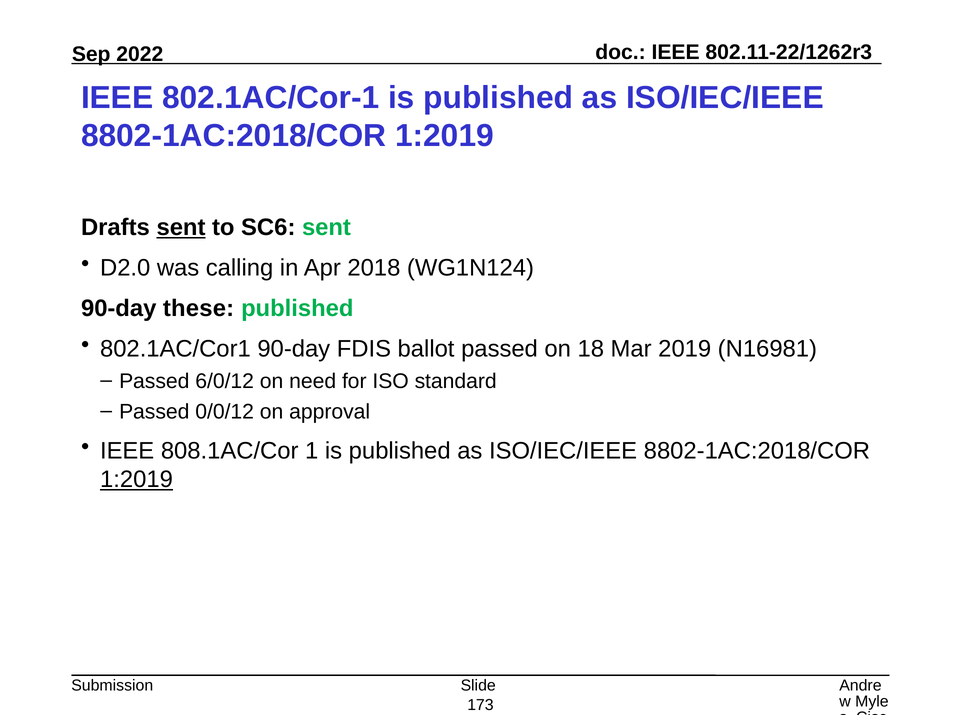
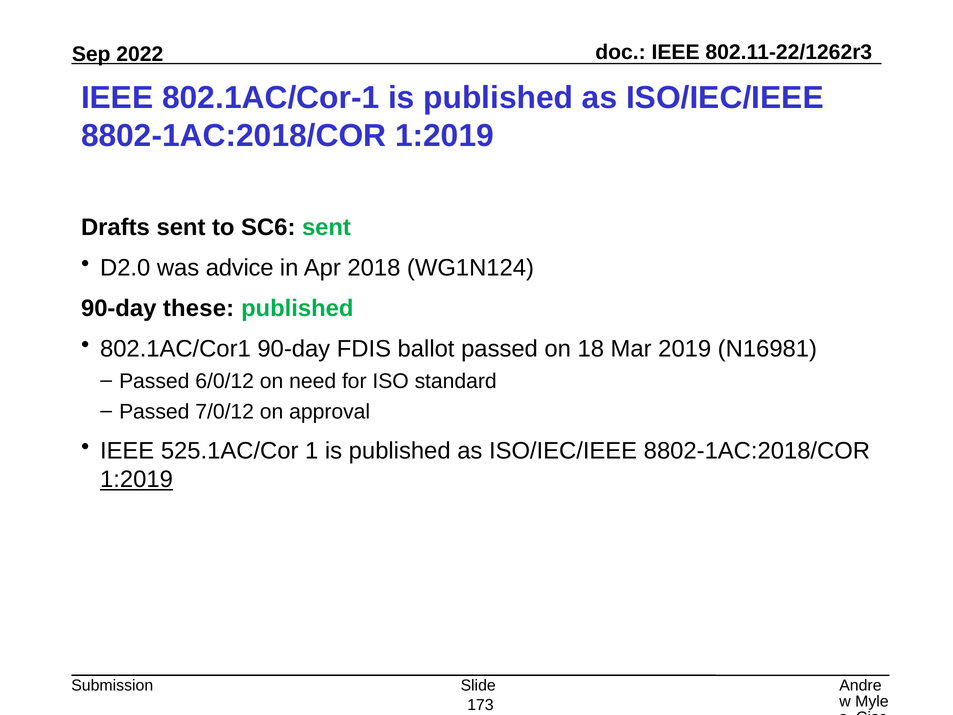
sent underline: present -> none (181, 227)
calling: calling -> advice (240, 268)
0/0/12: 0/0/12 -> 7/0/12 (225, 412)
808.1AC/Cor: 808.1AC/Cor -> 525.1AC/Cor (230, 451)
